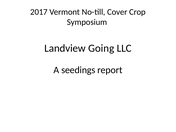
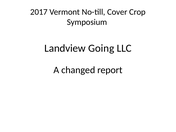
seedings: seedings -> changed (78, 70)
